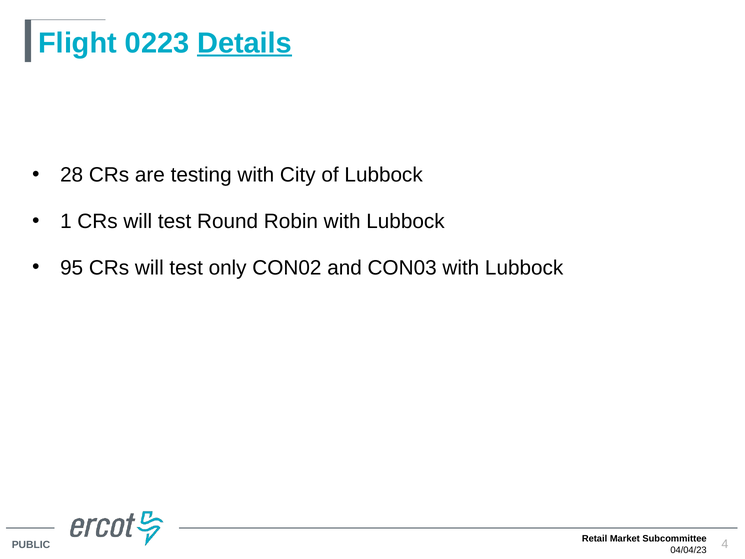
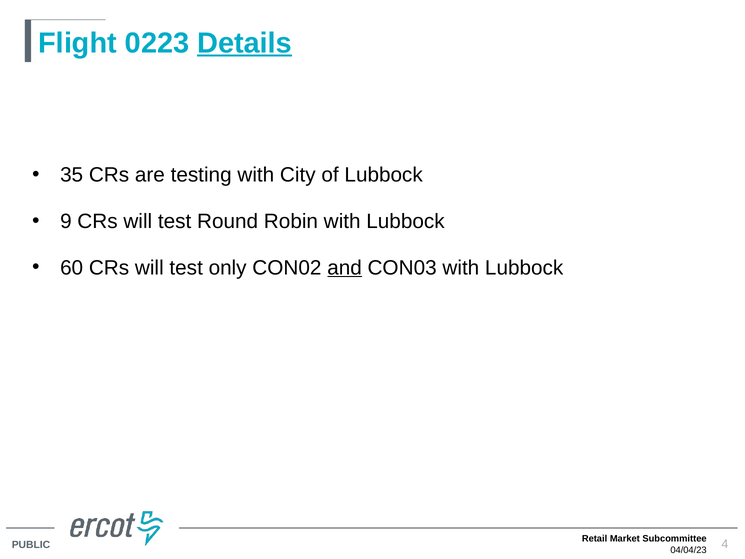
28: 28 -> 35 (72, 175)
1: 1 -> 9 (66, 221)
95: 95 -> 60 (72, 268)
and underline: none -> present (345, 268)
